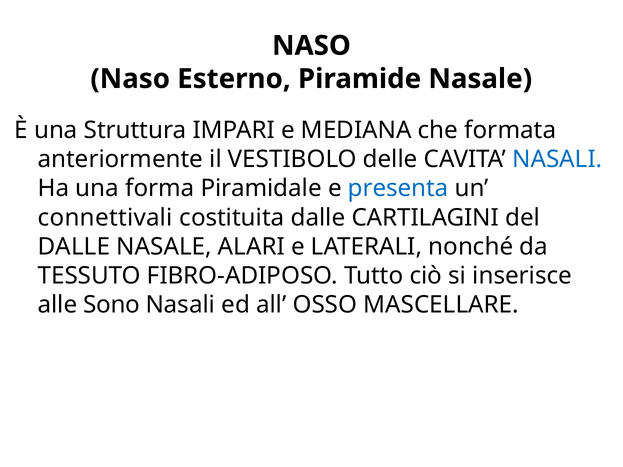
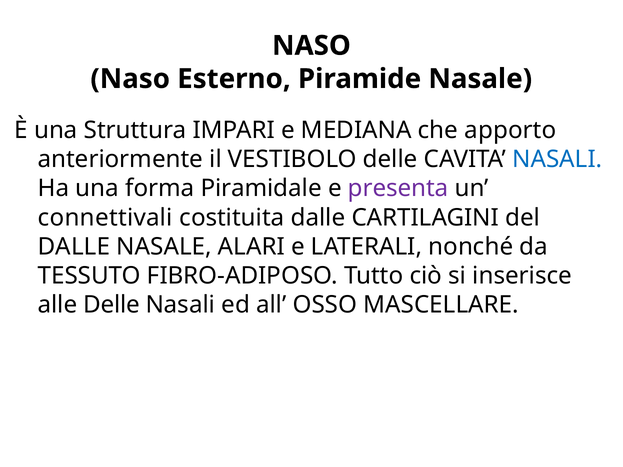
formata: formata -> apporto (510, 130)
presenta colour: blue -> purple (398, 189)
alle Sono: Sono -> Delle (112, 305)
